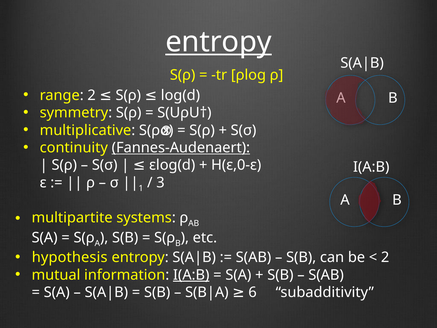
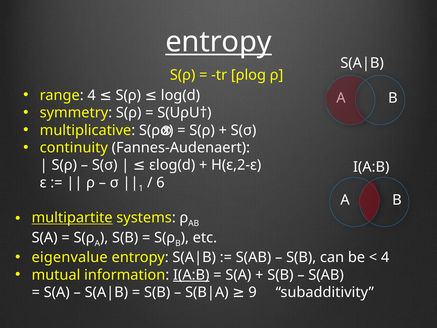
range 2: 2 -> 4 (92, 95)
Fannes-Audenaert underline: present -> none (181, 148)
H(ε,0-ε: H(ε,0-ε -> H(ε,2-ε (236, 165)
3: 3 -> 6 (160, 183)
multipartite underline: none -> present (72, 218)
hypothesis: hypothesis -> eigenvalue (70, 257)
2: 2 -> 4 (385, 257)
6: 6 -> 9 (253, 292)
